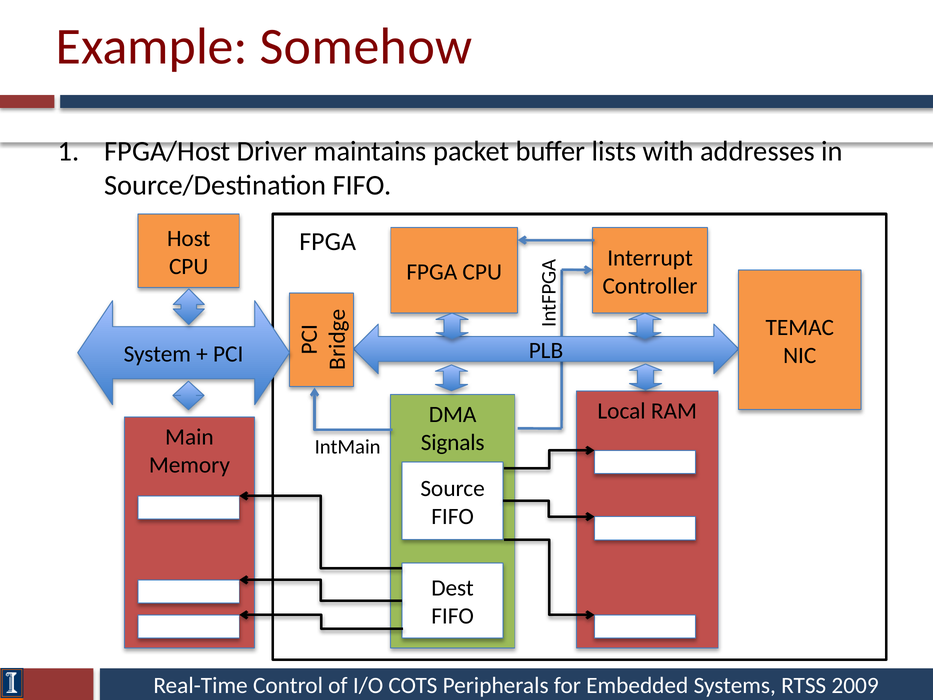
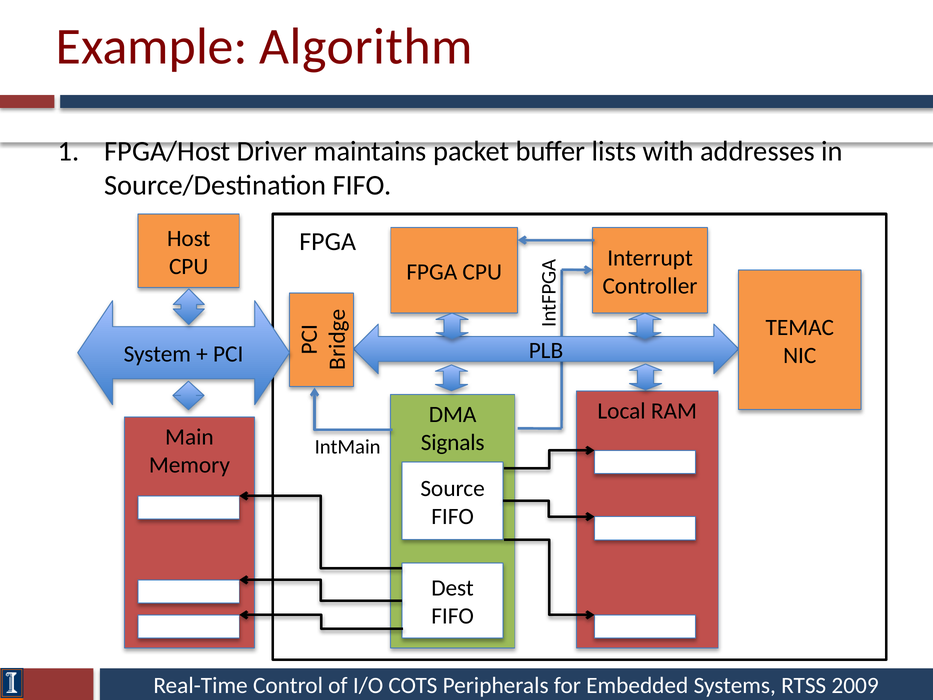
Somehow: Somehow -> Algorithm (366, 47)
